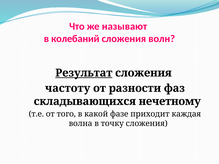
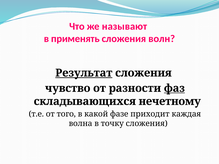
колебаний: колебаний -> применять (75, 39)
частоту: частоту -> чувство (68, 88)
фаз underline: none -> present (174, 88)
